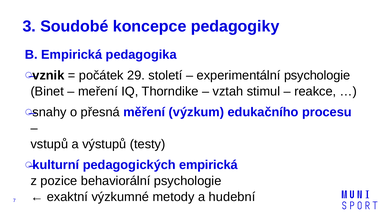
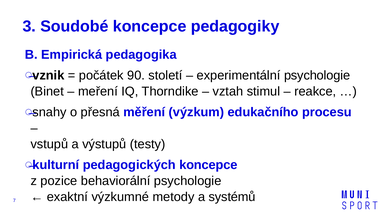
29: 29 -> 90 (136, 75)
pedagogických empirická: empirická -> koncepce (208, 165)
hudební: hudební -> systémů (232, 196)
